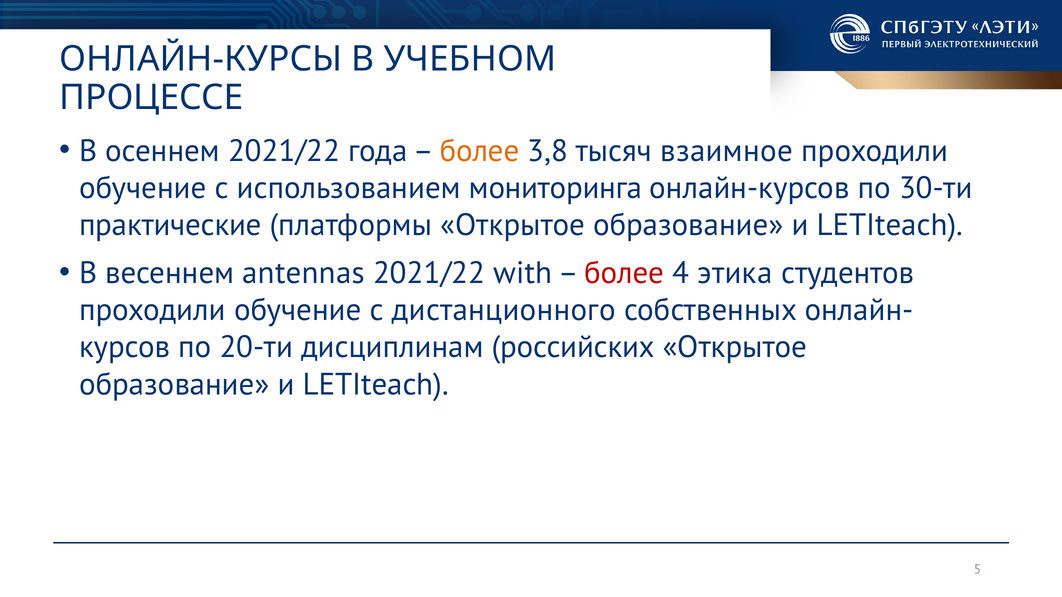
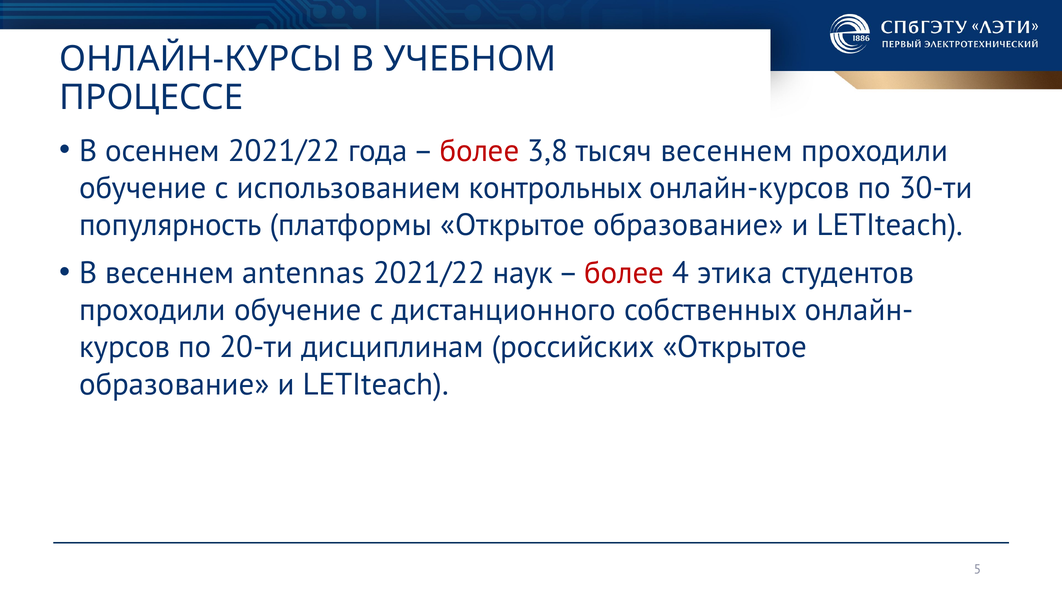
более colour: orange -> red (479, 151)
тысяч взаимное: взаимное -> весеннем (727, 151)
мониторинга: мониторинга -> контрольных (556, 188)
практические: практические -> популярность (170, 225)
with: with -> наук (523, 273)
